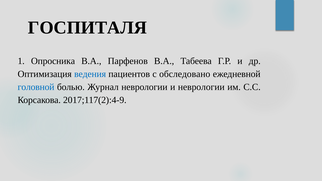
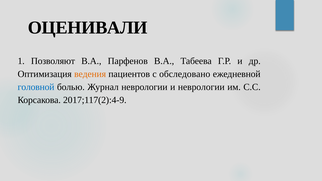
ГОСПИТАЛЯ: ГОСПИТАЛЯ -> ОЦЕНИВАЛИ (88, 28)
Опросника: Опросника -> Позволяют (53, 61)
ведения colour: blue -> orange (90, 74)
